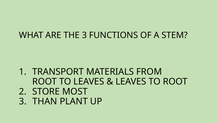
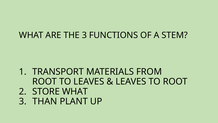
STORE MOST: MOST -> WHAT (75, 91)
